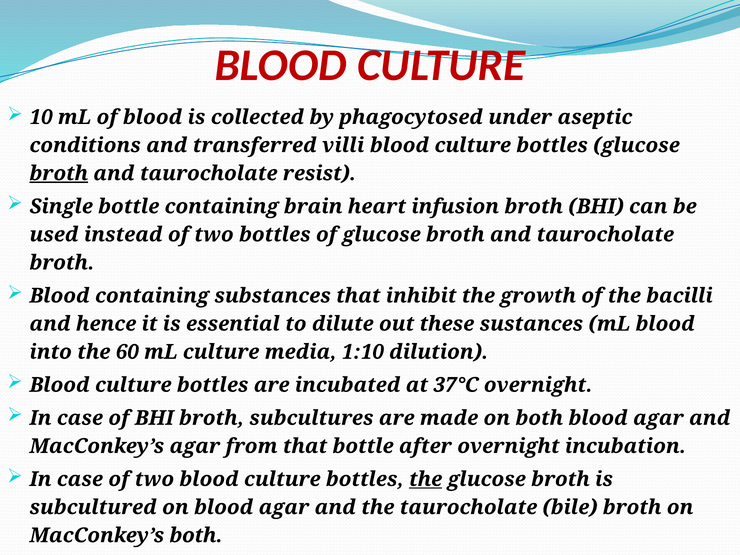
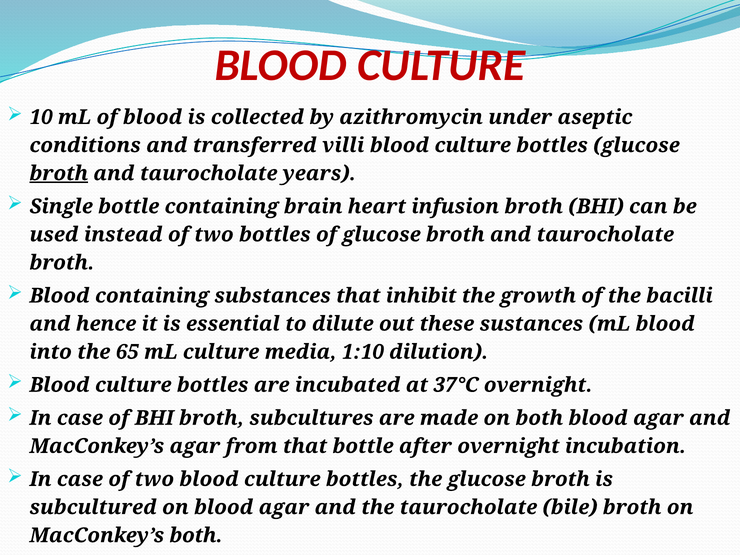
phagocytosed: phagocytosed -> azithromycin (411, 117)
resist: resist -> years (319, 173)
60: 60 -> 65 (127, 352)
the underline: present -> none (426, 479)
